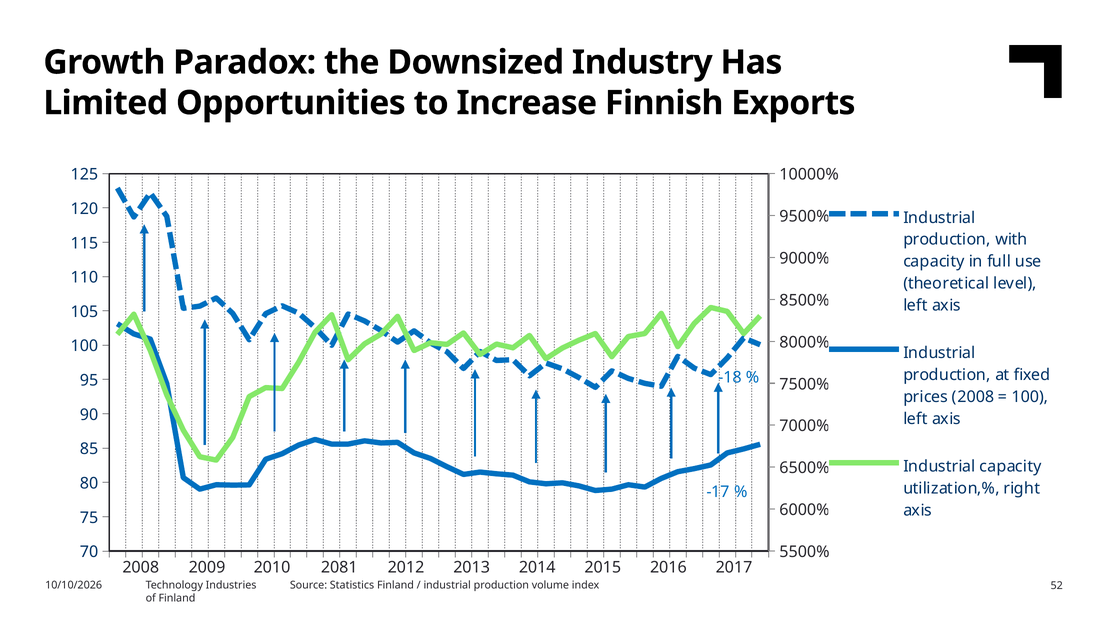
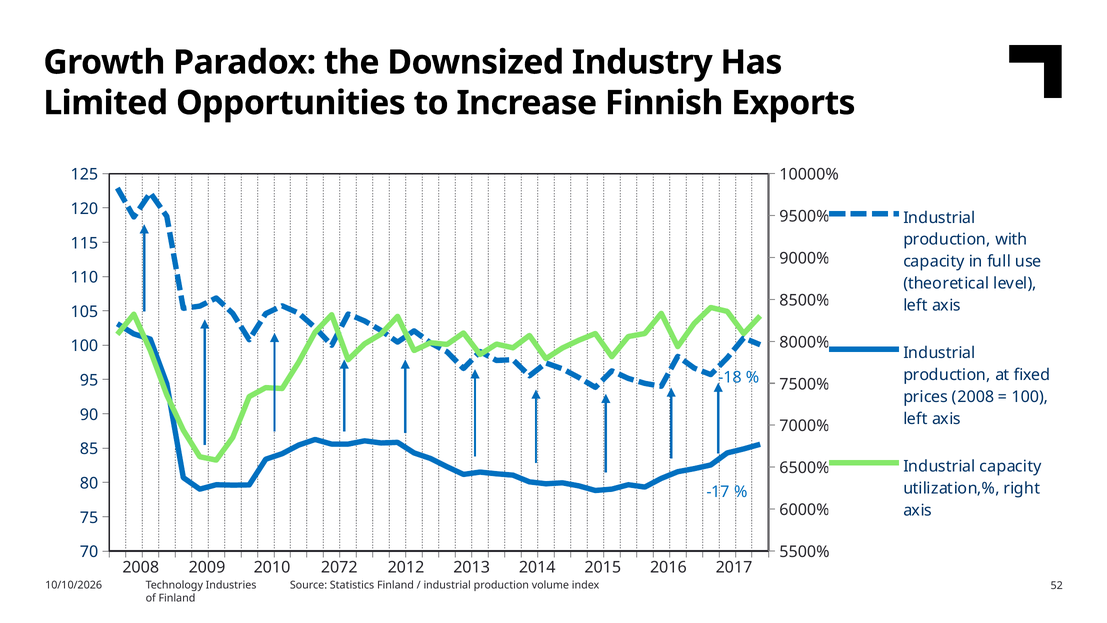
2081: 2081 -> 2072 (339, 567)
